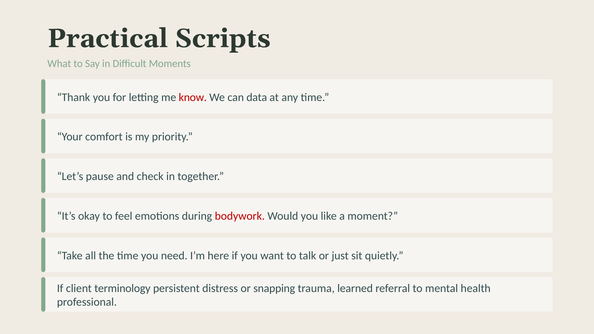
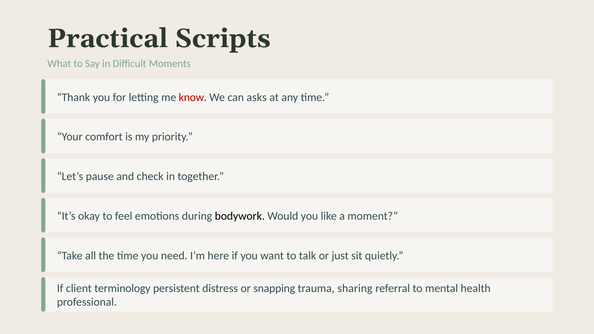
data: data -> asks (257, 97)
bodywork colour: red -> black (240, 216)
learned: learned -> sharing (355, 288)
